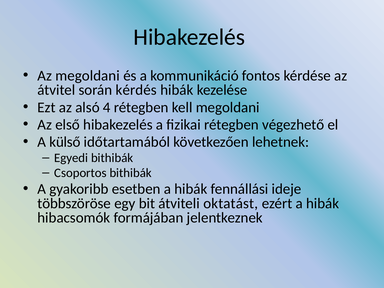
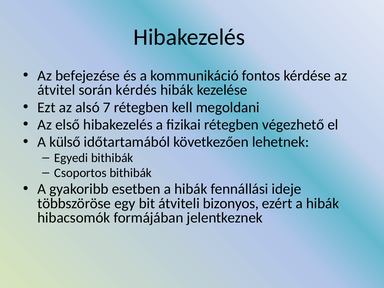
Az megoldani: megoldani -> befejezése (88, 76)
4: 4 -> 7 (107, 107)
oktatást: oktatást -> bizonyos (231, 203)
